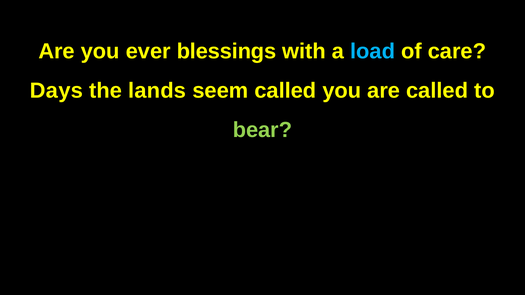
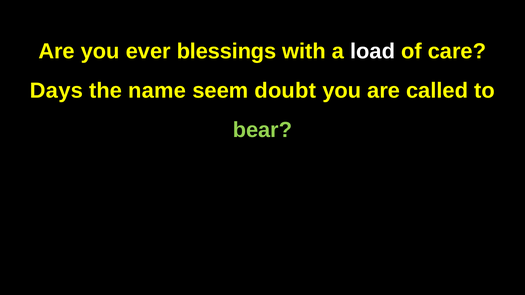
load colour: light blue -> white (373, 51)
lands: lands -> name (157, 91)
seem called: called -> doubt (285, 91)
